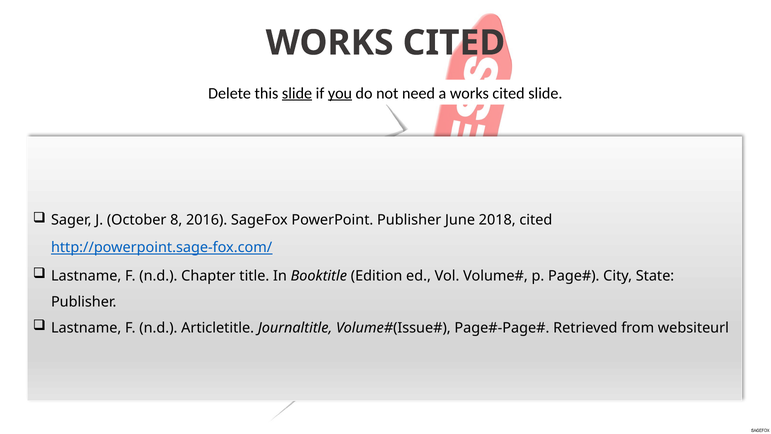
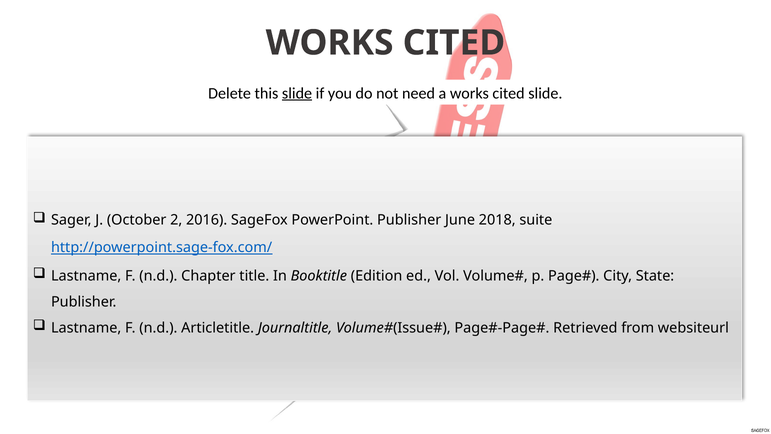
you underline: present -> none (340, 93)
8: 8 -> 2 (176, 220)
2018 cited: cited -> suite (536, 220)
